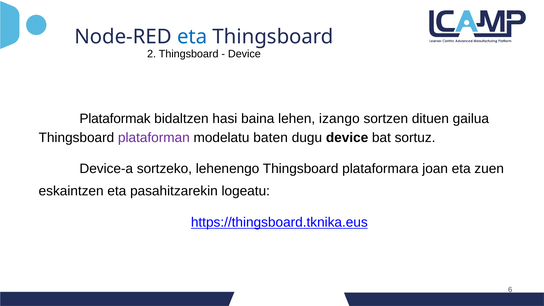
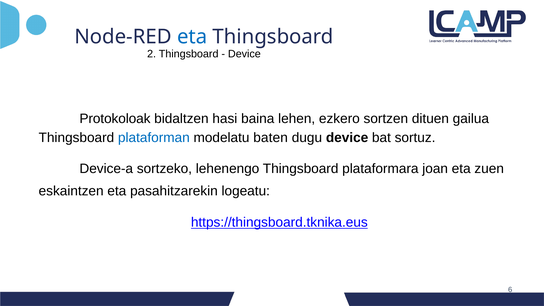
Plataformak: Plataformak -> Protokoloak (115, 119)
izango: izango -> ezkero (339, 119)
plataforman colour: purple -> blue (154, 138)
